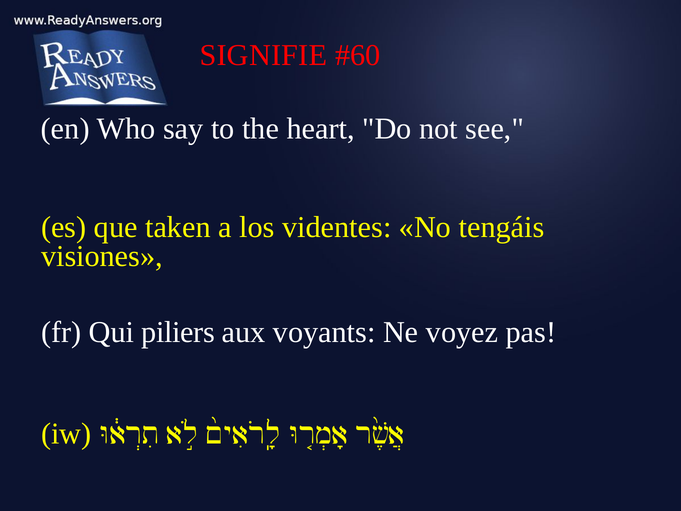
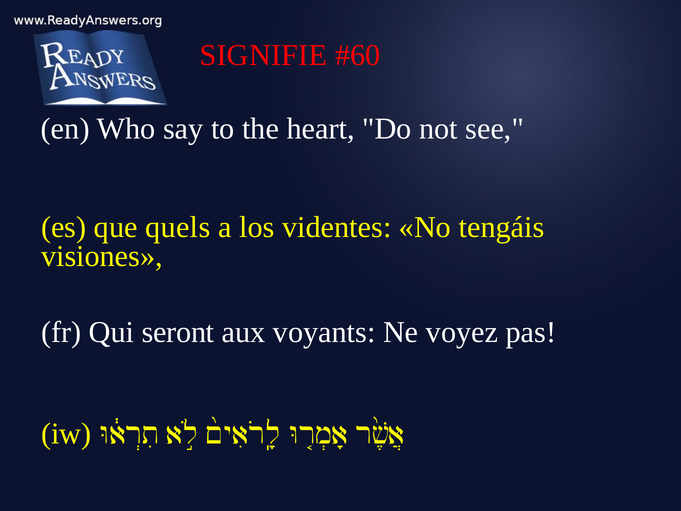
taken: taken -> quels (178, 227)
piliers: piliers -> seront (178, 332)
